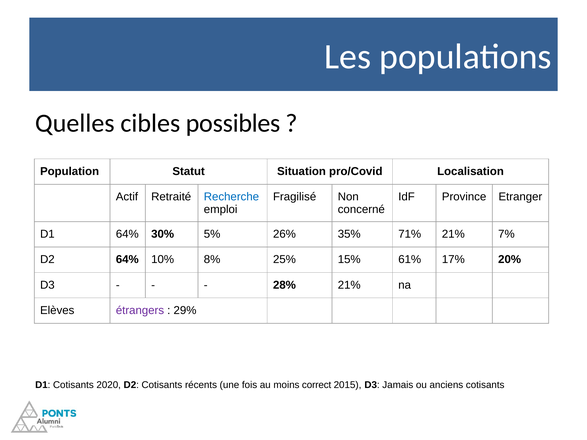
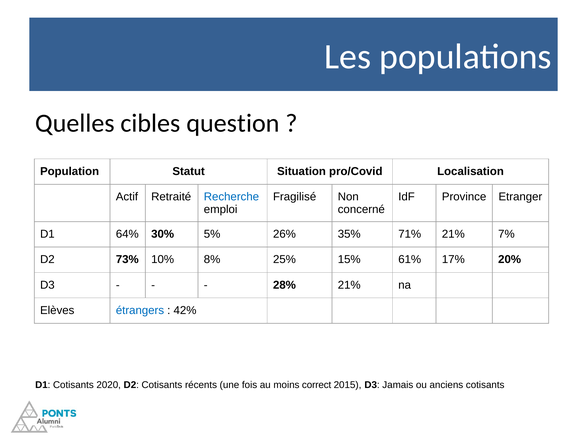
possibles: possibles -> question (233, 123)
D2 64%: 64% -> 73% (127, 260)
étrangers colour: purple -> blue (140, 310)
29%: 29% -> 42% (185, 310)
